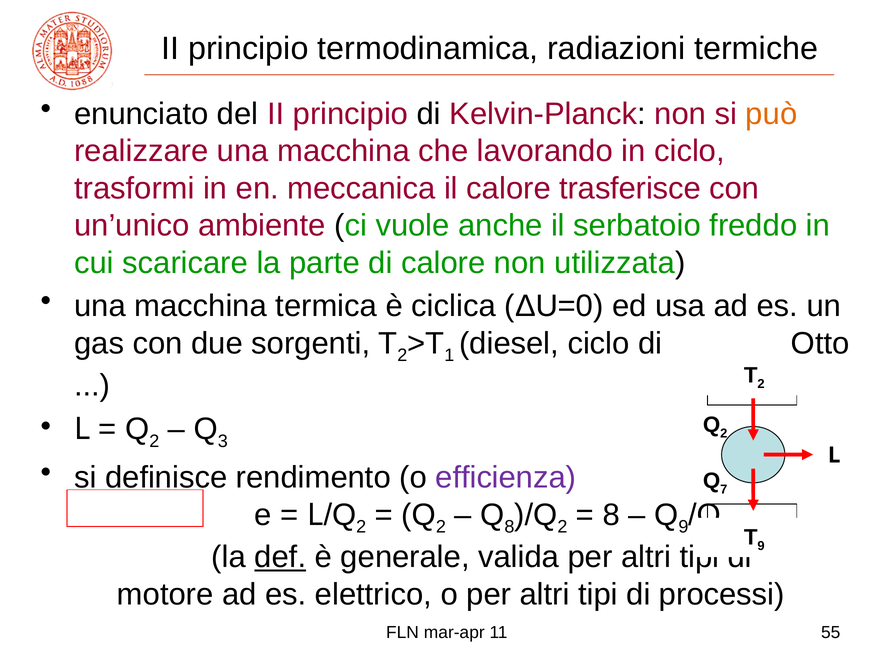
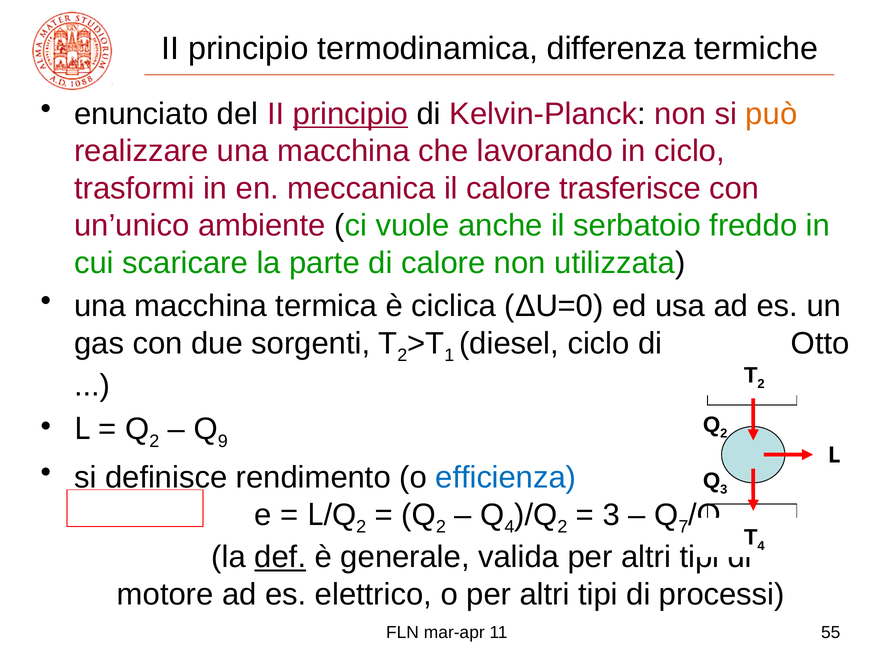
radiazioni: radiazioni -> differenza (616, 49)
principio underline: none -> present (351, 114)
3: 3 -> 9 (223, 442)
efficienza colour: purple -> blue (506, 478)
7: 7 -> 3 (724, 490)
8: 8 -> 4 (509, 527)
8: 8 -> 3 (611, 515)
9: 9 -> 7 (683, 527)
9: 9 -> 4 (761, 546)
